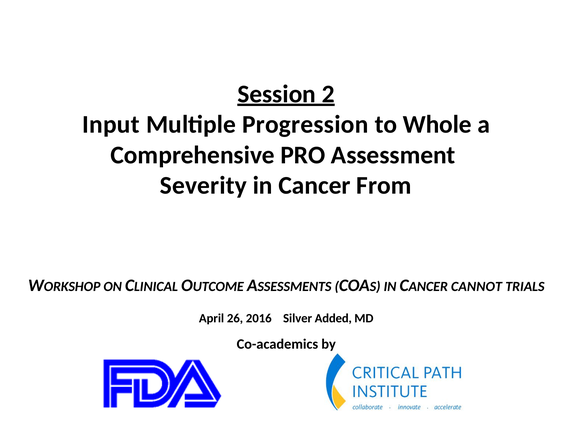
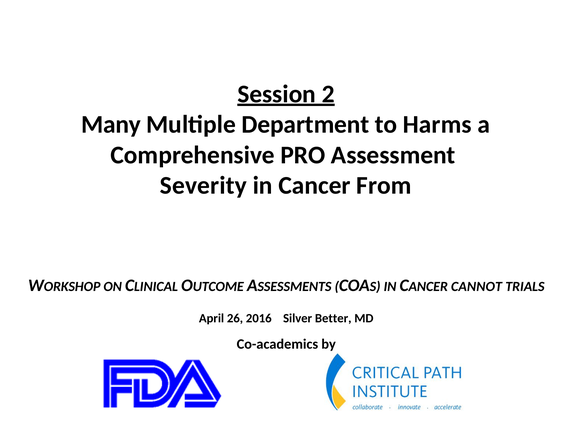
Input: Input -> Many (111, 124)
Progression: Progression -> Department (305, 124)
Whole: Whole -> Harms (437, 124)
Added: Added -> Better (333, 318)
